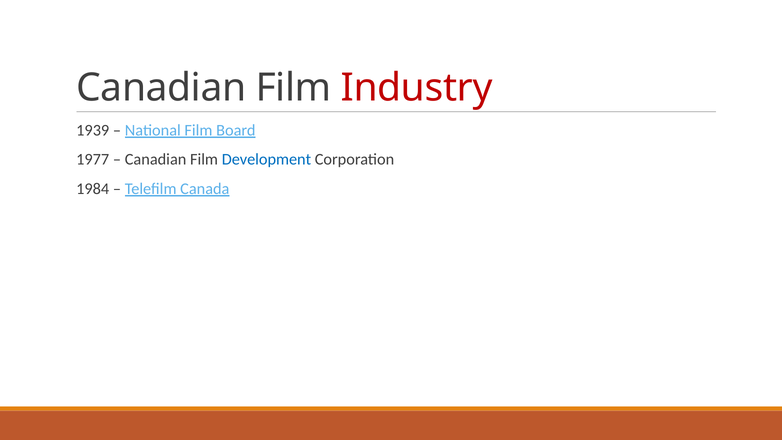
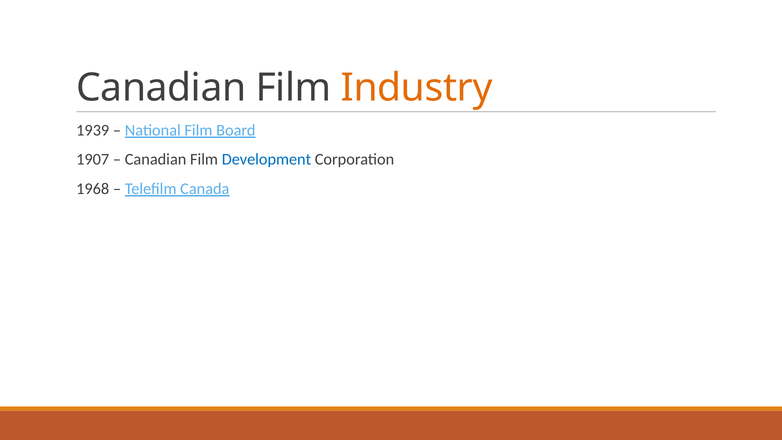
Industry colour: red -> orange (417, 88)
1977: 1977 -> 1907 (93, 159)
1984: 1984 -> 1968 (93, 189)
